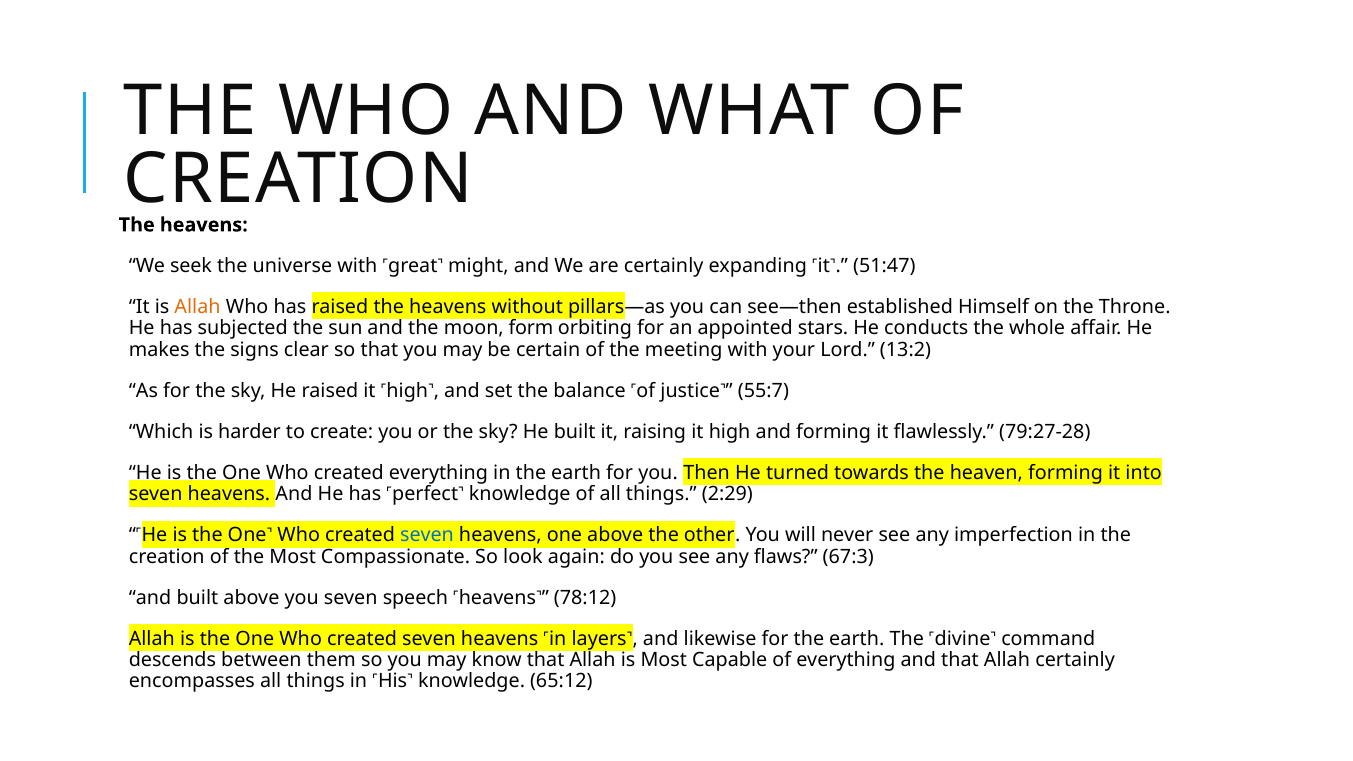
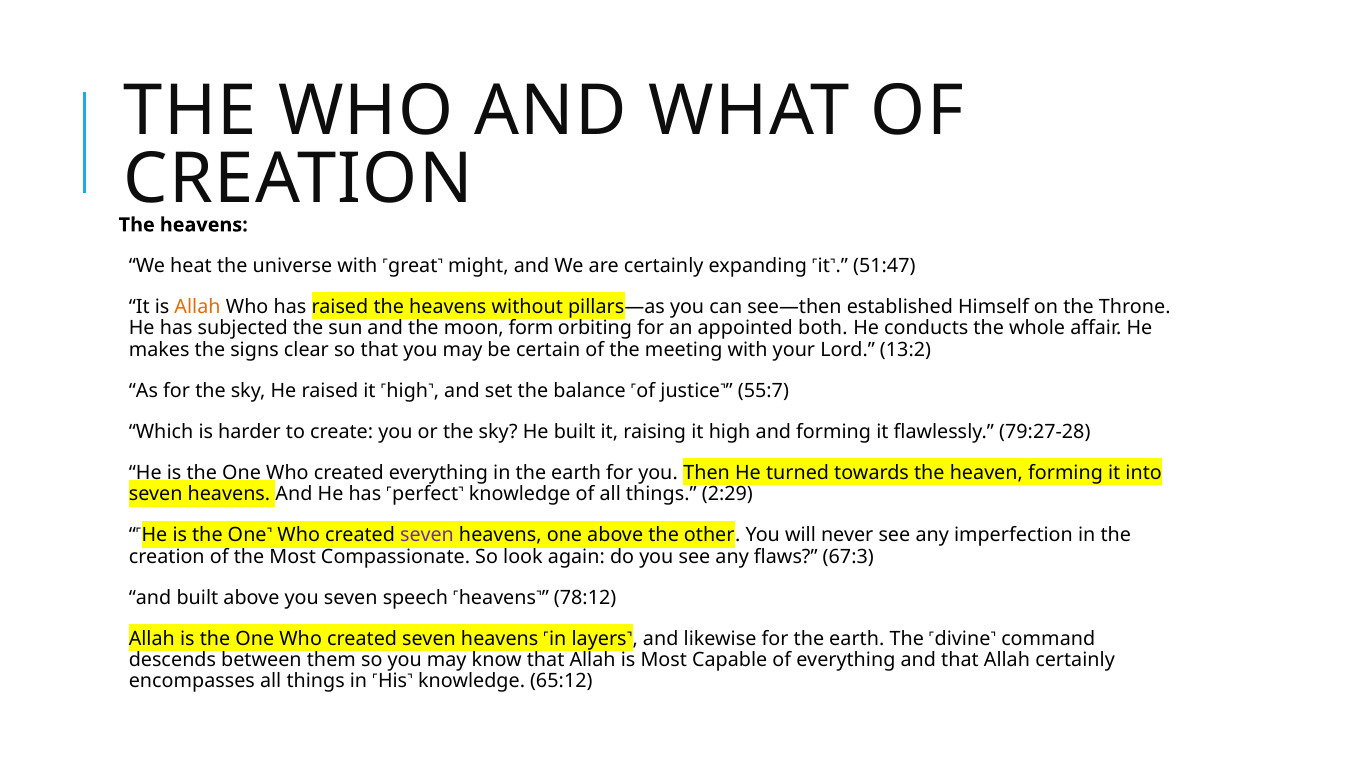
seek: seek -> heat (191, 266)
stars: stars -> both (823, 328)
seven colour: blue -> purple (427, 535)
